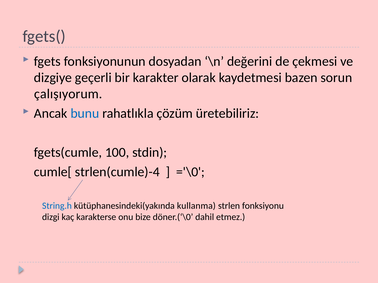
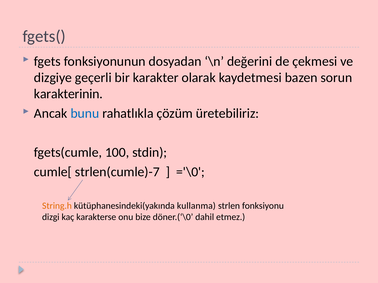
çalışıyorum: çalışıyorum -> karakterinin (68, 94)
strlen(cumle)-4: strlen(cumle)-4 -> strlen(cumle)-7 (117, 172)
String.h colour: blue -> orange (57, 206)
